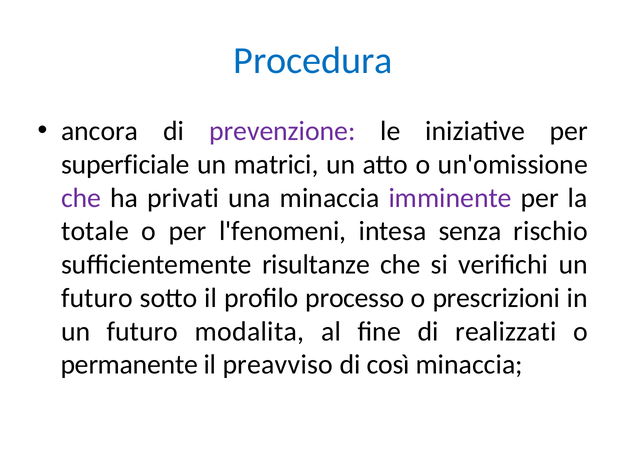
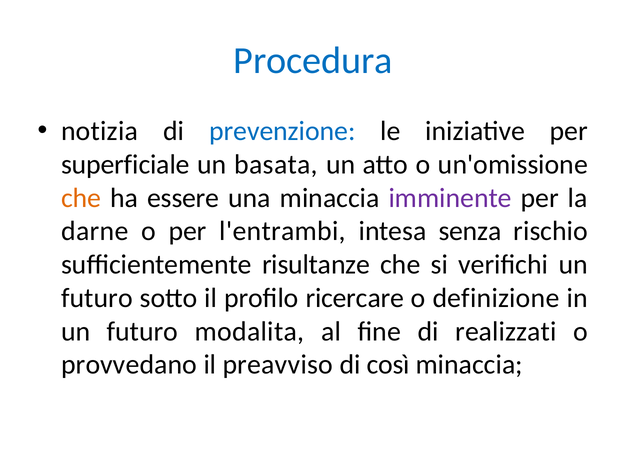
ancora: ancora -> notizia (100, 131)
prevenzione colour: purple -> blue (282, 131)
matrici: matrici -> basata (276, 165)
che colour: purple -> orange (81, 198)
privati: privati -> essere (183, 198)
totale: totale -> darne (95, 232)
l'fenomeni: l'fenomeni -> l'entrambi (283, 232)
processo: processo -> ricercare (355, 298)
prescrizioni: prescrizioni -> definizione (496, 298)
permanente: permanente -> provvedano (129, 365)
